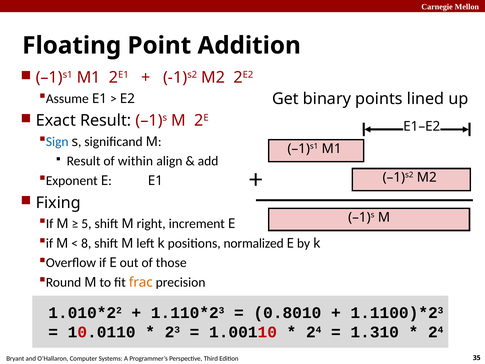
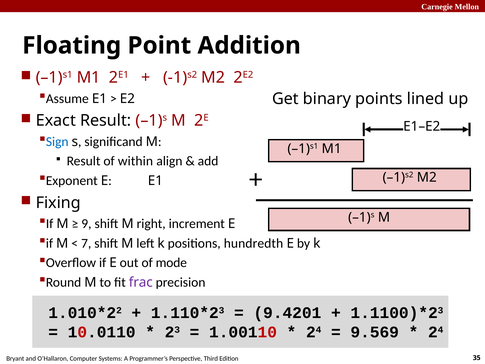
5: 5 -> 9 (86, 224)
8: 8 -> 7 (86, 243)
normalized: normalized -> hundredth (253, 243)
those: those -> mode (171, 263)
frac colour: orange -> purple (141, 282)
0.8010: 0.8010 -> 9.4201 (287, 313)
1.310: 1.310 -> 9.569 (375, 332)
